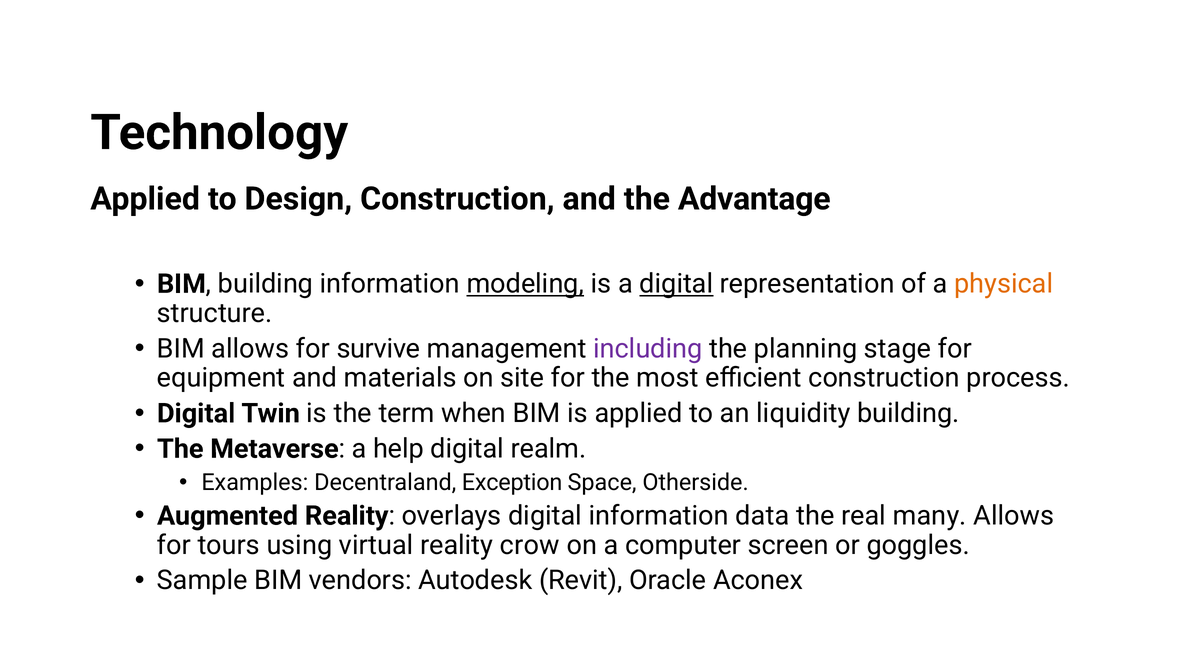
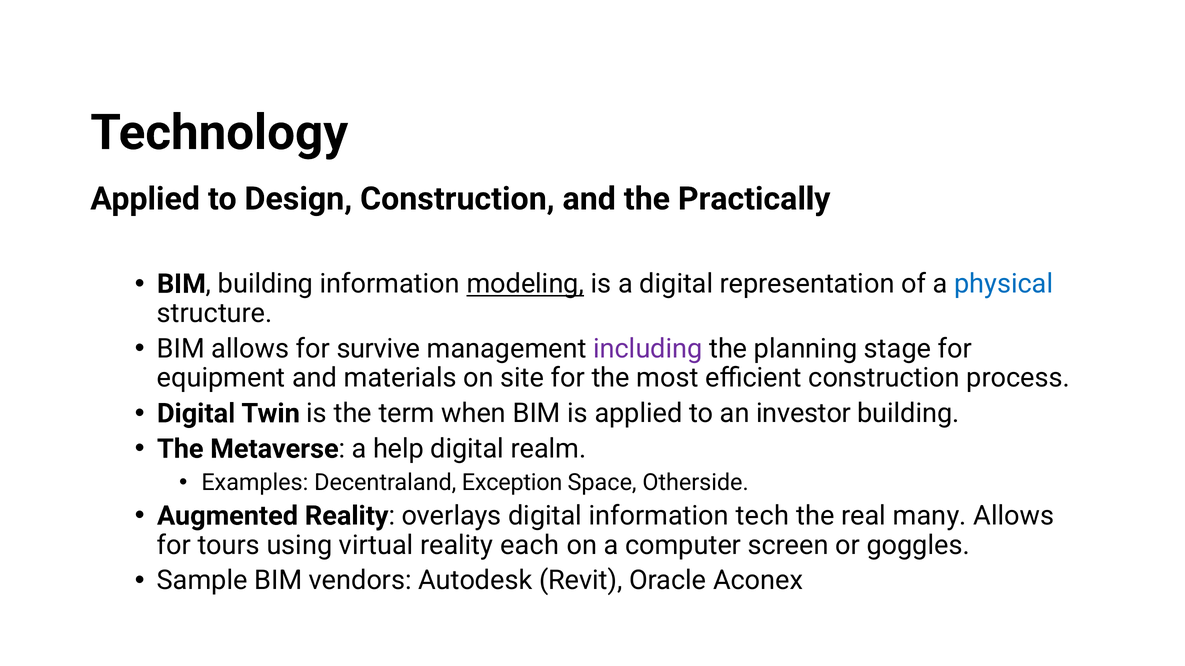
Advantage: Advantage -> Practically (754, 199)
digital underline: present -> none (676, 284)
physical colour: orange -> blue (1004, 284)
liquidity: liquidity -> investor (804, 414)
data: data -> tech (762, 516)
crow: crow -> each (530, 546)
